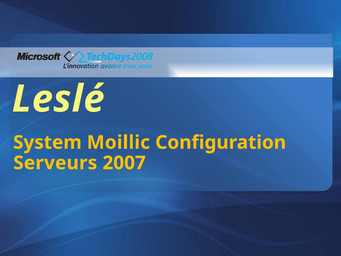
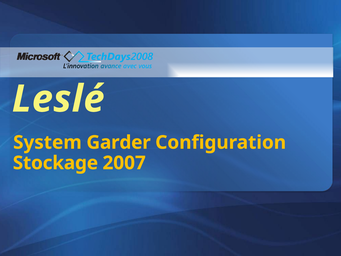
Moillic: Moillic -> Garder (119, 142)
Serveurs: Serveurs -> Stockage (55, 163)
